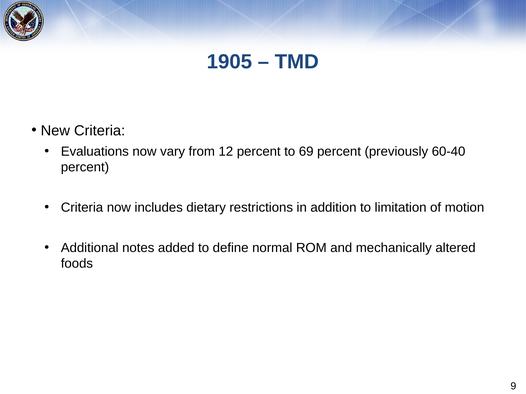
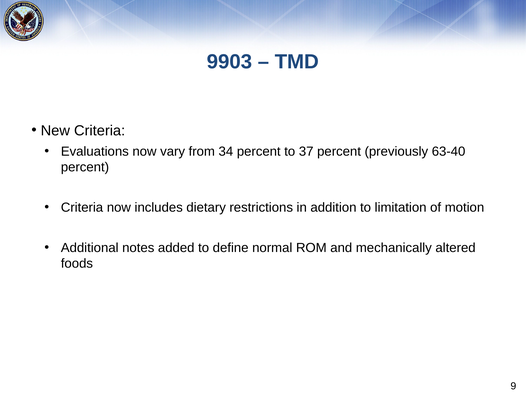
1905: 1905 -> 9903 (230, 62)
12: 12 -> 34 (226, 152)
69: 69 -> 37 (306, 152)
60-40: 60-40 -> 63-40 (449, 152)
